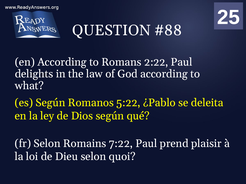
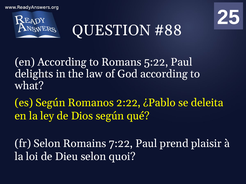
2:22: 2:22 -> 5:22 (156, 62)
5:22: 5:22 -> 2:22 (128, 103)
